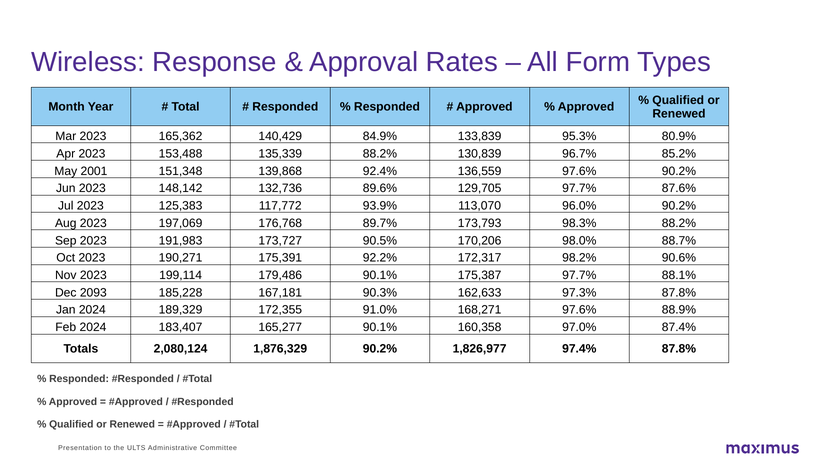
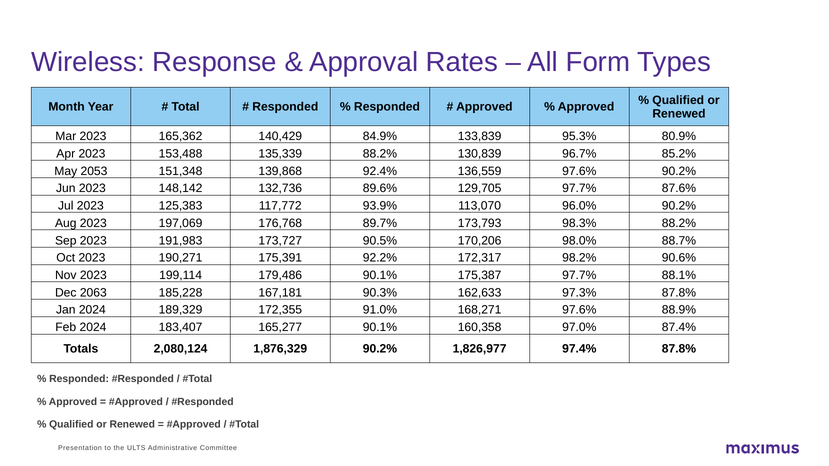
2001: 2001 -> 2053 (94, 171)
2093: 2093 -> 2063 (93, 293)
